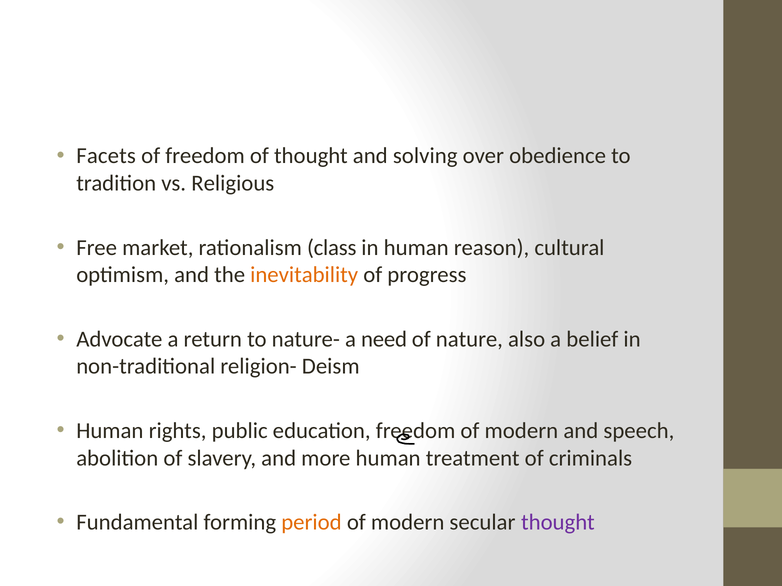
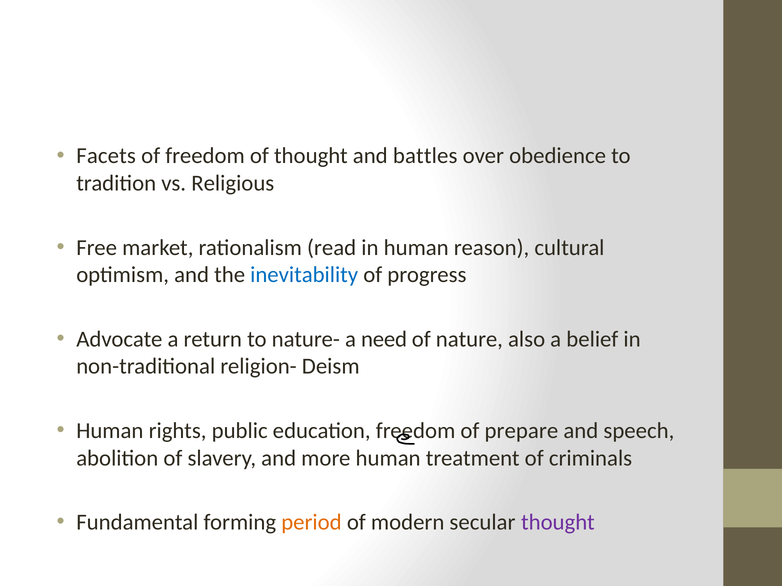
solving: solving -> battles (425, 156)
class: class -> read (332, 248)
inevitability colour: orange -> blue (304, 275)
freedom of modern: modern -> prepare (521, 431)
